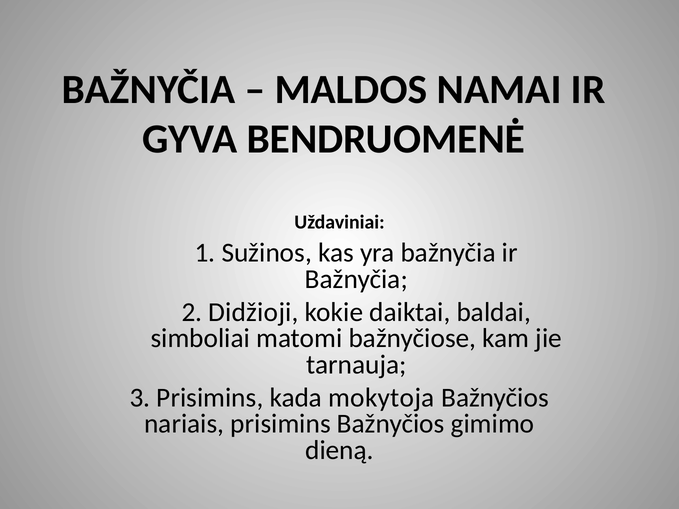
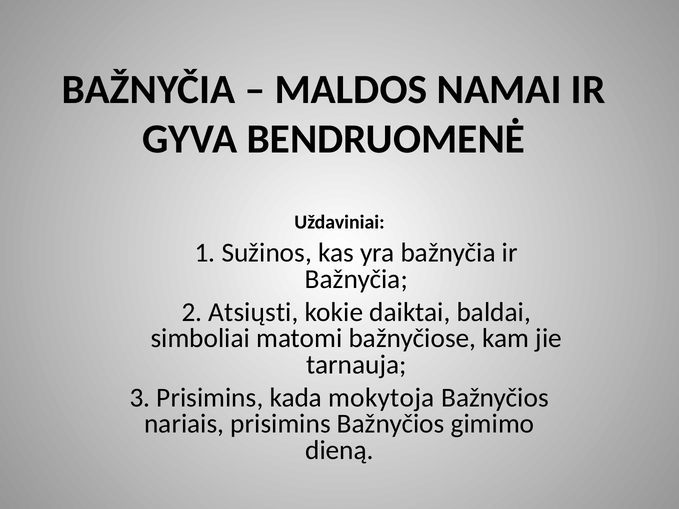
Didžioji: Didžioji -> Atsiųsti (253, 312)
